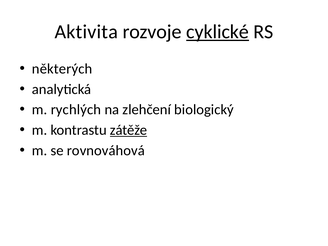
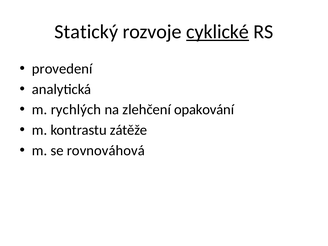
Aktivita: Aktivita -> Statický (86, 32)
některých: některých -> provedení (62, 69)
biologický: biologický -> opakování (204, 110)
zátěže underline: present -> none (129, 130)
